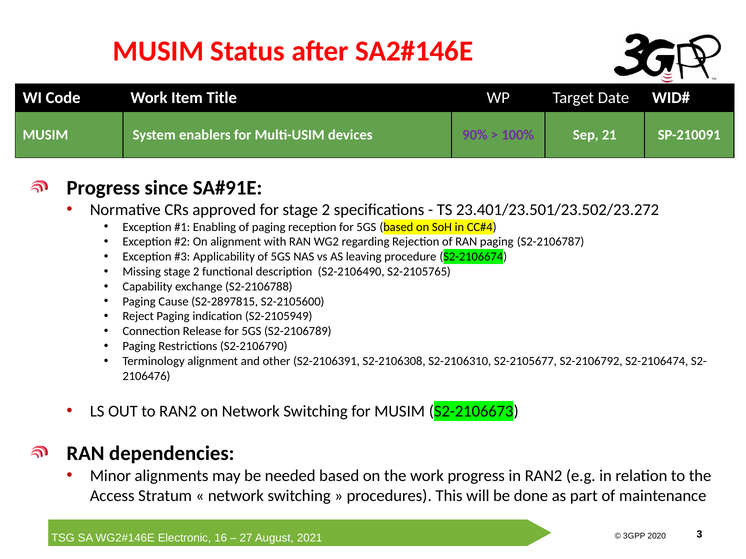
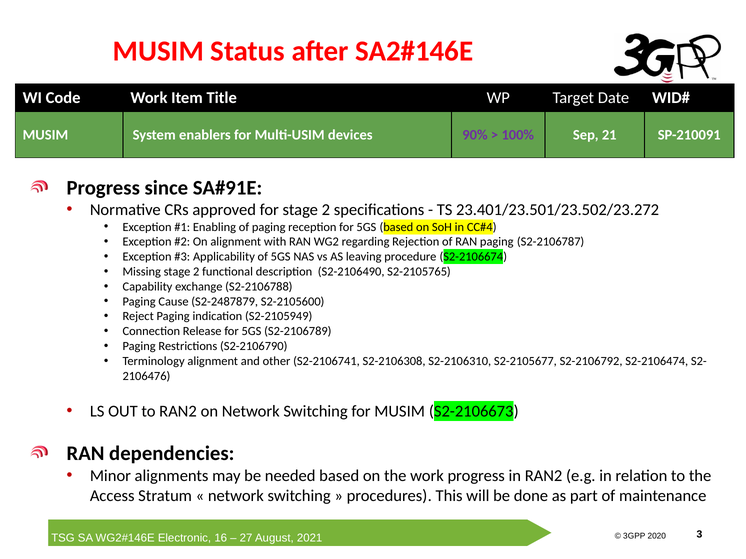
S2-2897815: S2-2897815 -> S2-2487879 (225, 302)
S2-2106391: S2-2106391 -> S2-2106741 (326, 361)
